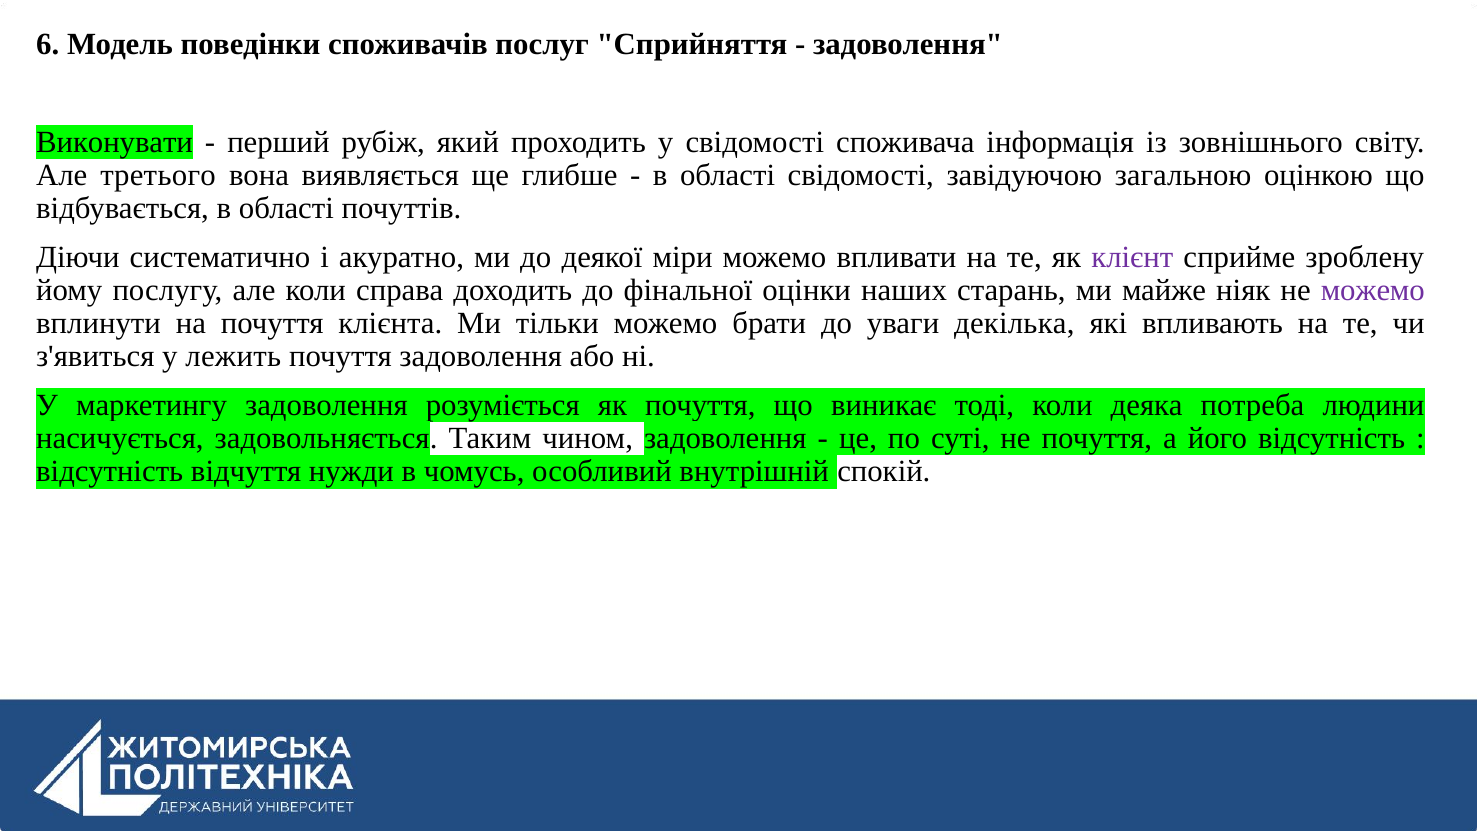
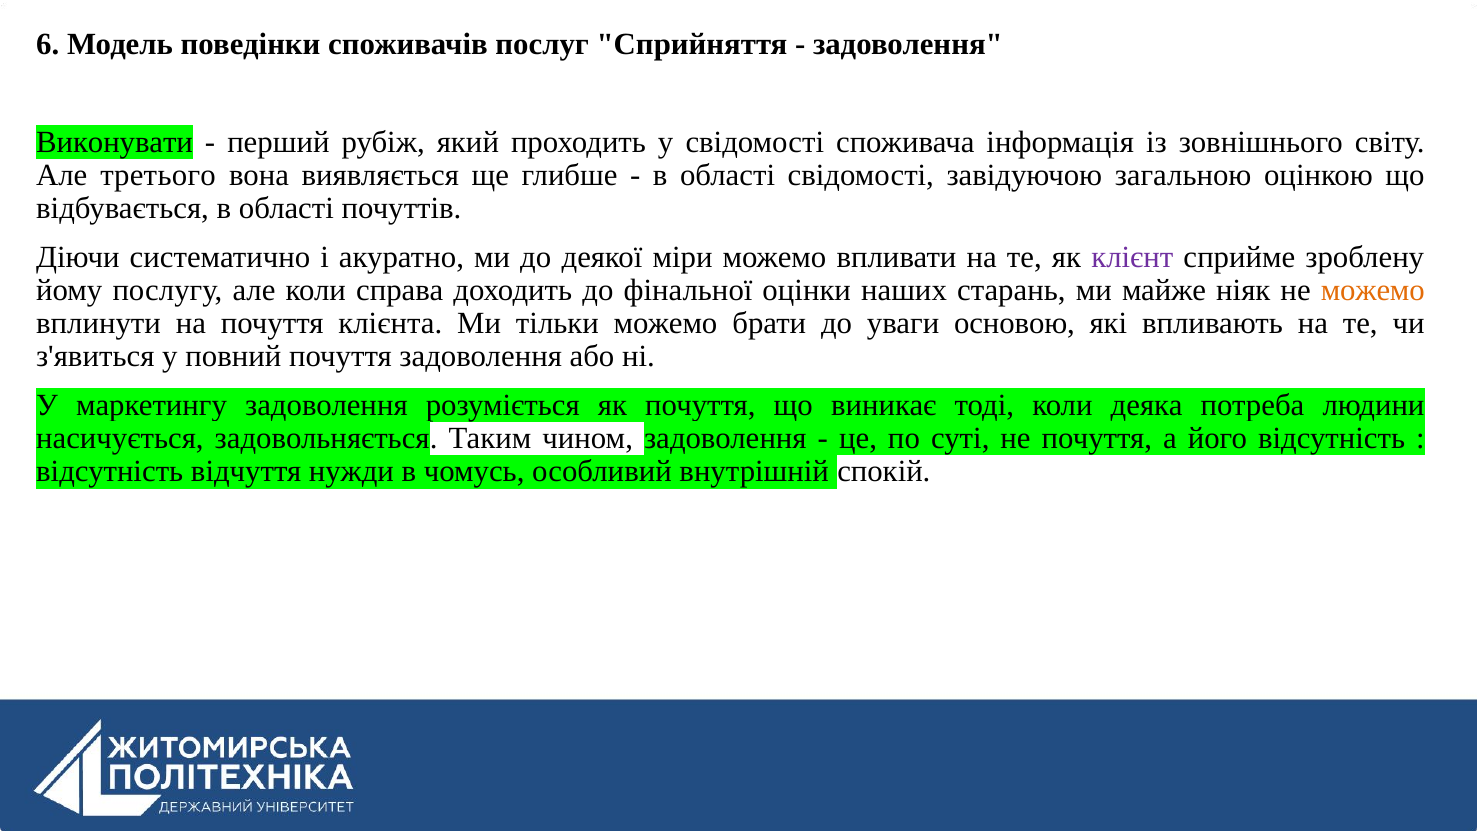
можемо colour: purple -> orange (1373, 290)
декілька: декілька -> основою (1015, 323)
лежить: лежить -> повний (233, 357)
